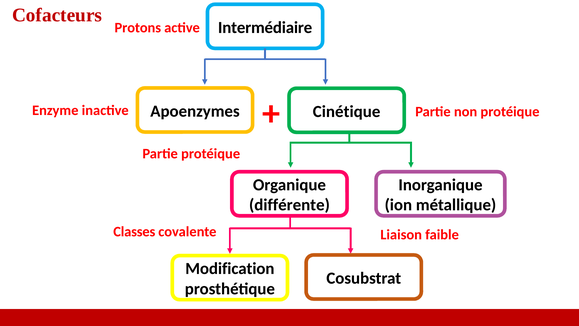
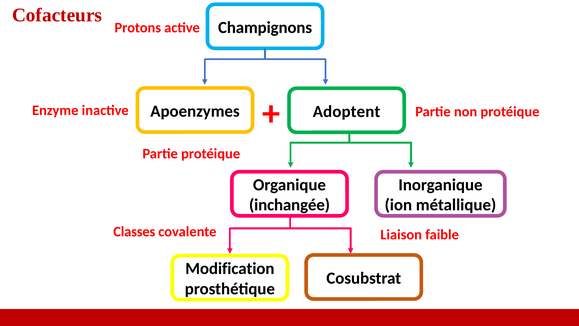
Intermédiaire: Intermédiaire -> Champignons (265, 27)
Cinétique: Cinétique -> Adoptent (347, 111)
différente: différente -> inchangée (289, 205)
